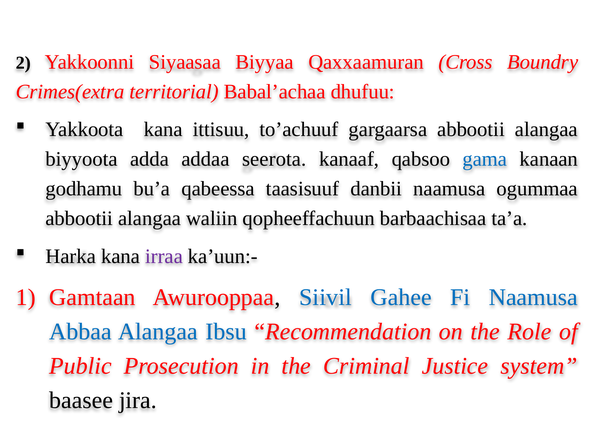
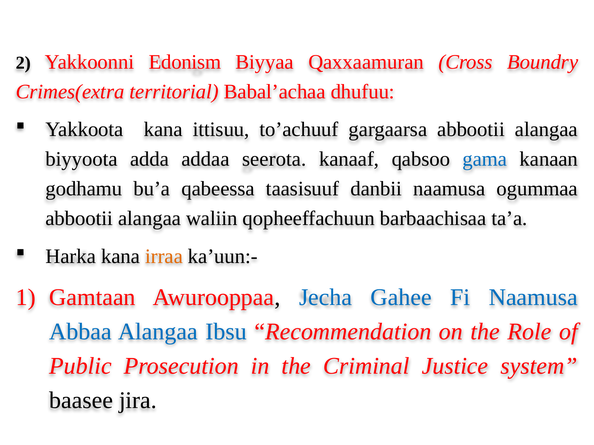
Siyaasaa: Siyaasaa -> Edonism (185, 62)
irraa colour: purple -> orange (164, 257)
Siivil: Siivil -> Jecha (326, 298)
